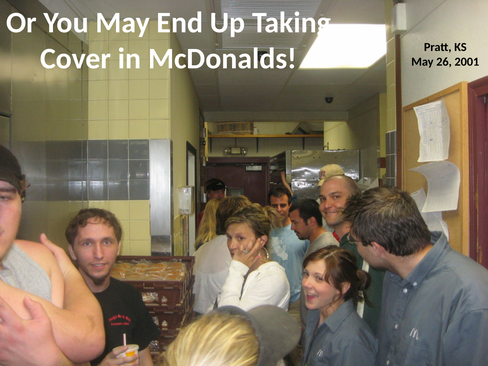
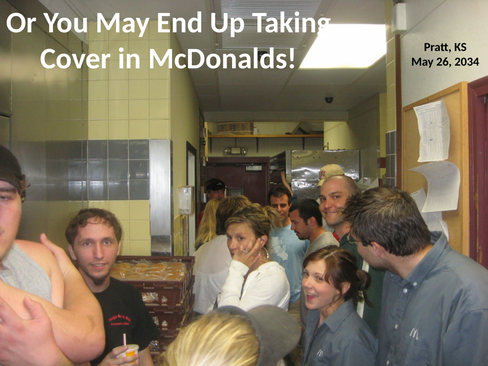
2001: 2001 -> 2034 (467, 62)
